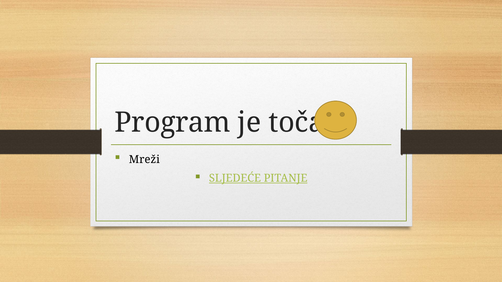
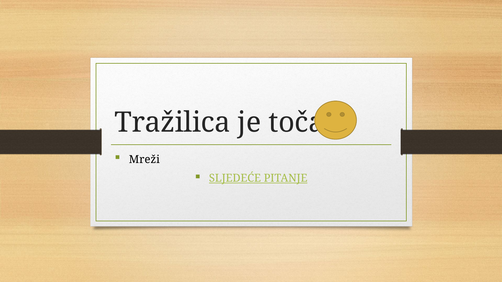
Program: Program -> Tražilica (173, 123)
